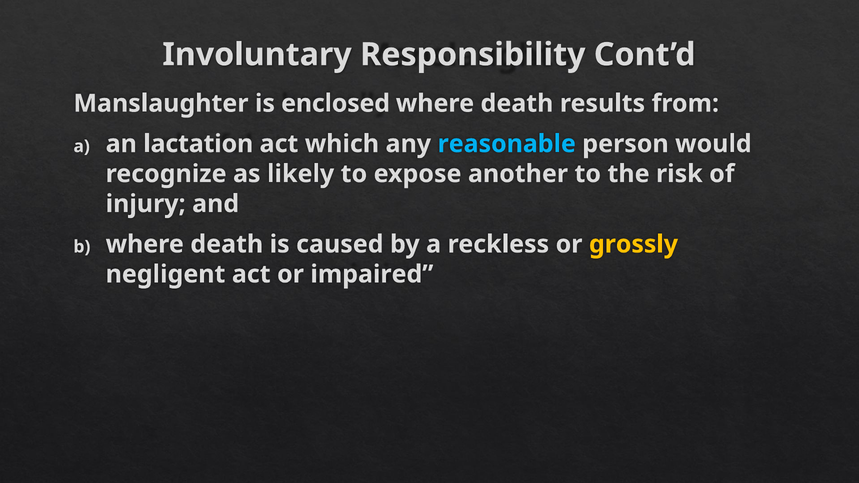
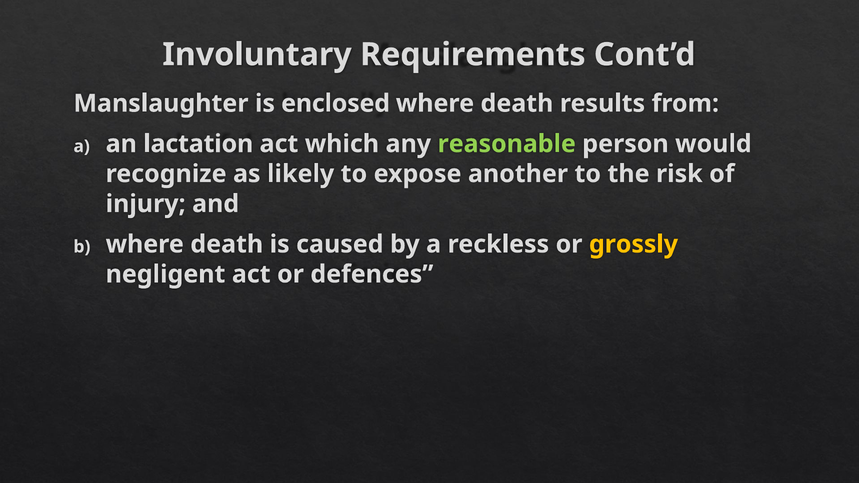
Responsibility: Responsibility -> Requirements (473, 55)
reasonable colour: light blue -> light green (507, 144)
impaired: impaired -> defences (372, 274)
